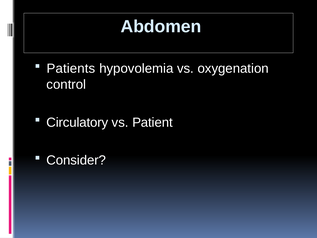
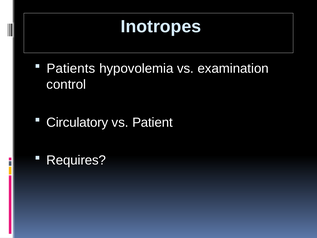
Abdomen: Abdomen -> Inotropes (161, 27)
oxygenation: oxygenation -> examination (233, 69)
Consider: Consider -> Requires (76, 160)
